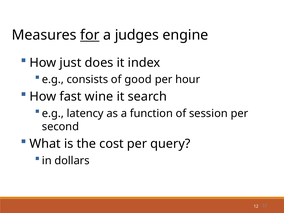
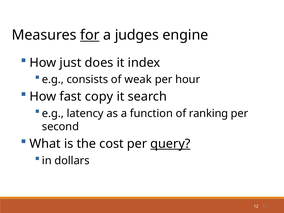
good: good -> weak (138, 80)
wine: wine -> copy (99, 97)
session: session -> ranking (208, 113)
query underline: none -> present (170, 144)
